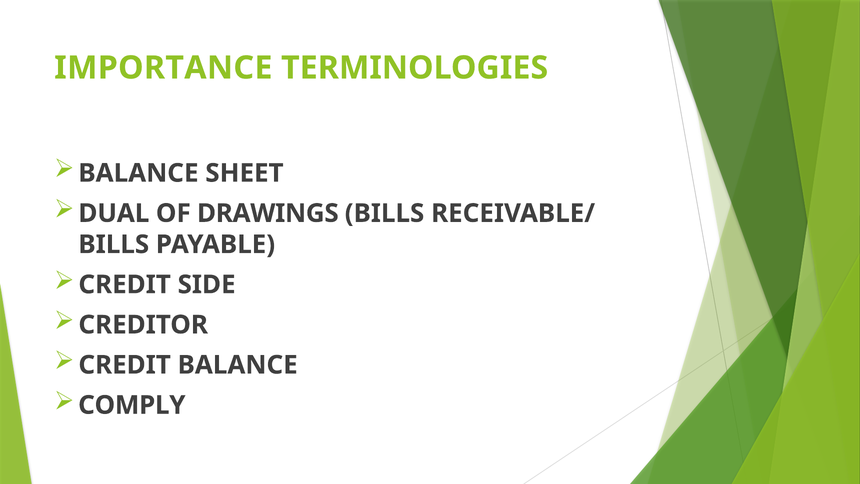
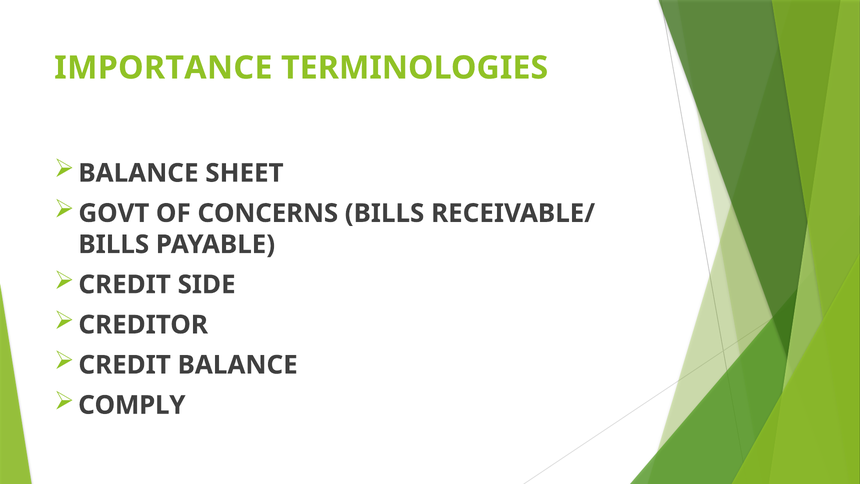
DUAL: DUAL -> GOVT (114, 213)
DRAWINGS: DRAWINGS -> CONCERNS (268, 213)
